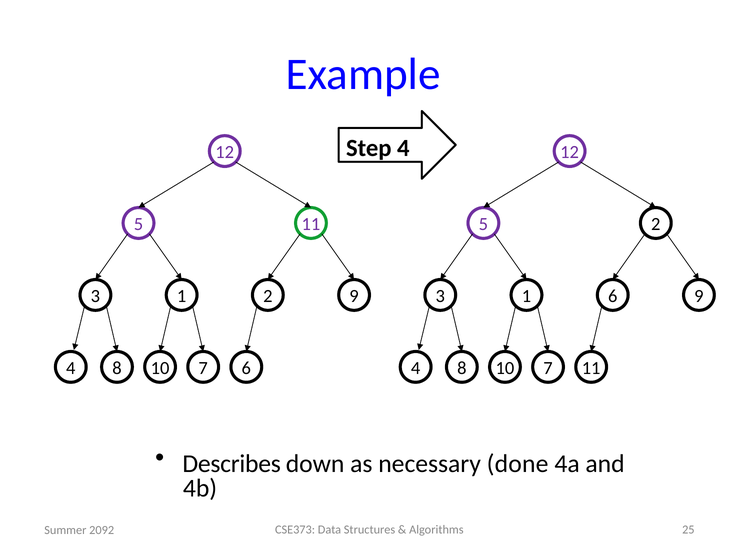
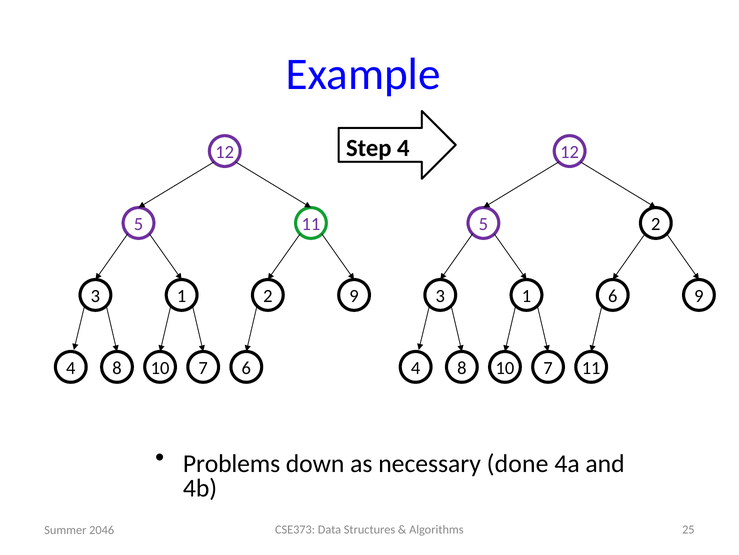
Describes: Describes -> Problems (232, 463)
2092: 2092 -> 2046 (102, 529)
